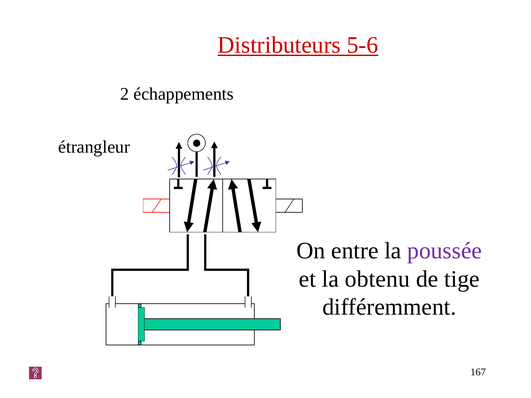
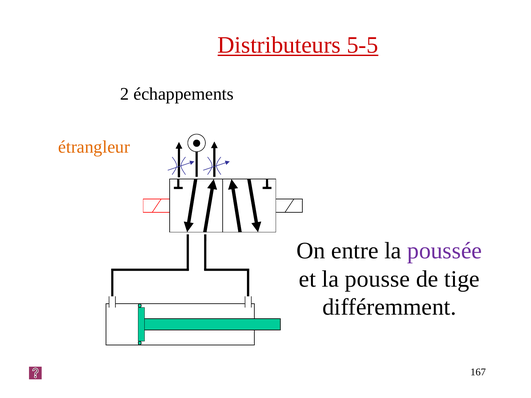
5-6: 5-6 -> 5-5 (362, 45)
étrangleur colour: black -> orange (94, 147)
obtenu: obtenu -> pousse (377, 279)
